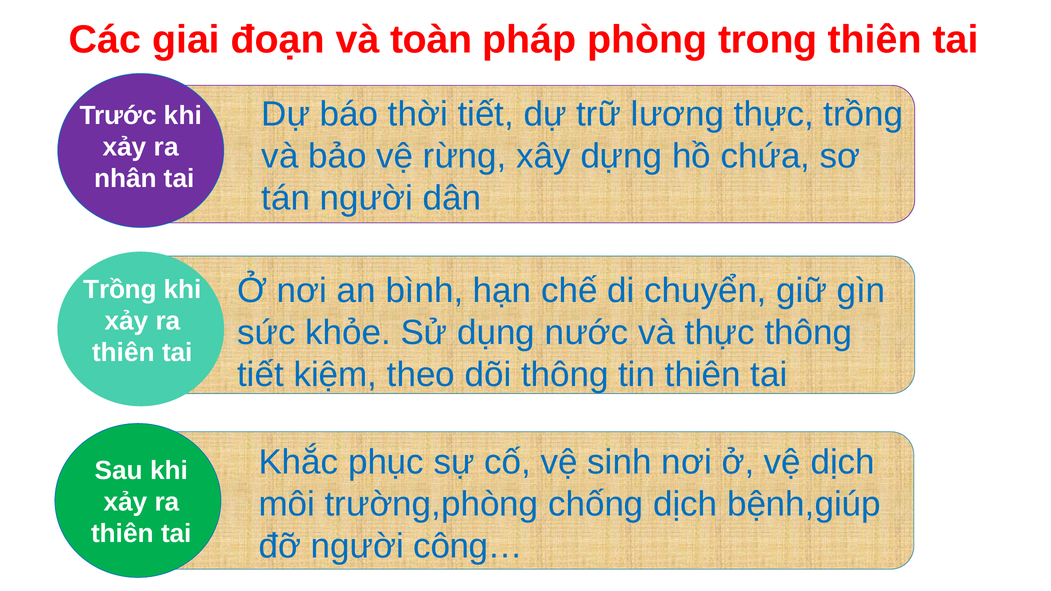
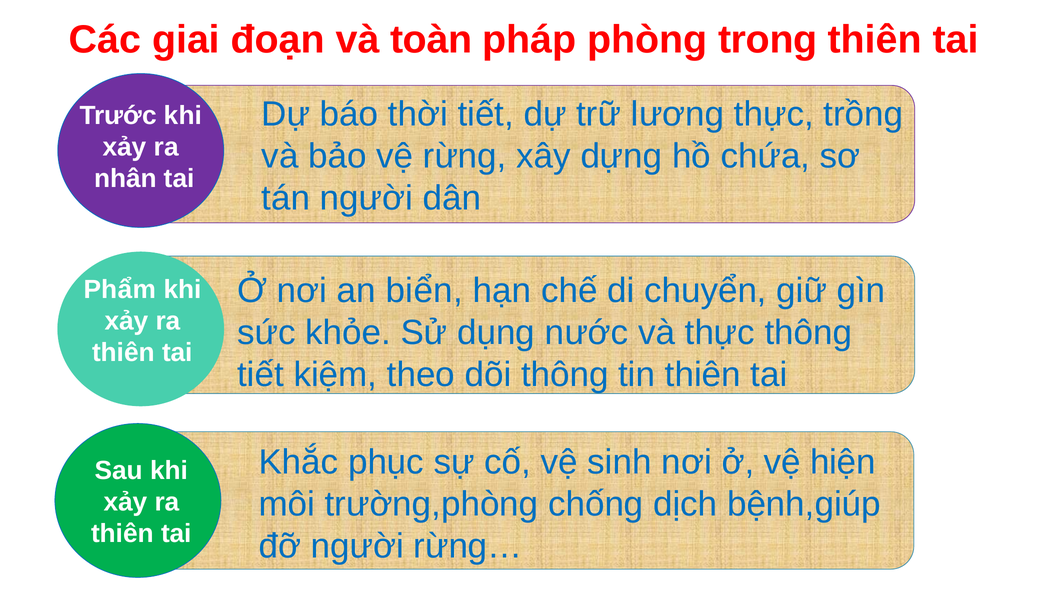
bình: bình -> biển (424, 291)
Trồng: Trồng -> Phẩm (120, 290)
vệ dịch: dịch -> hiện (843, 462)
công…: công… -> rừng… (468, 546)
